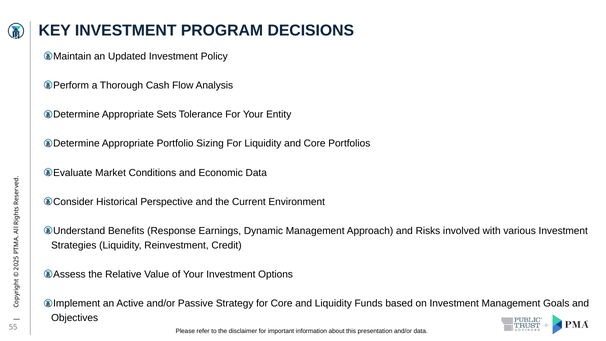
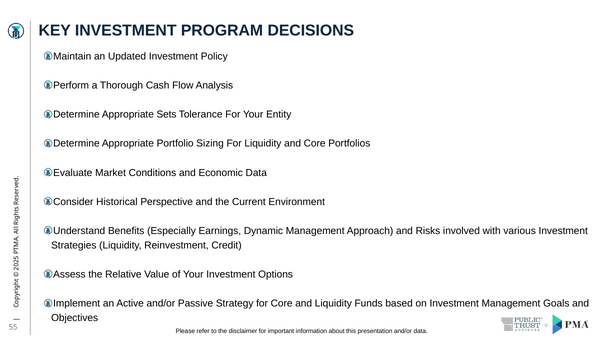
Response: Response -> Especially (172, 231)
